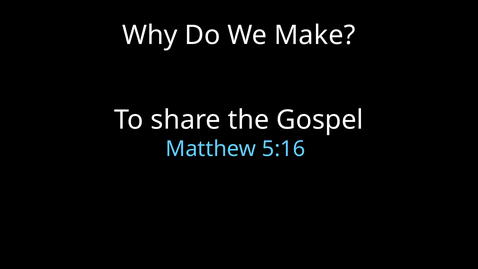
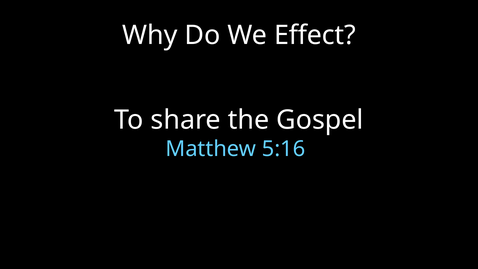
Make: Make -> Effect (315, 35)
